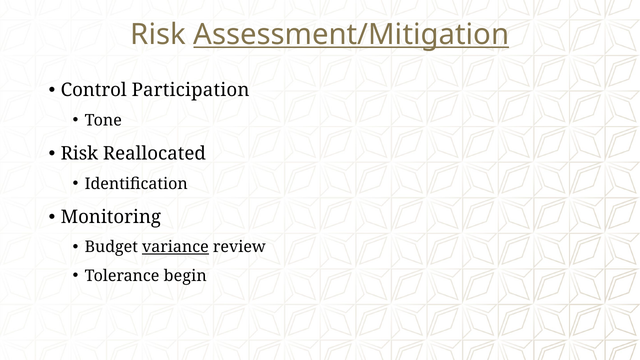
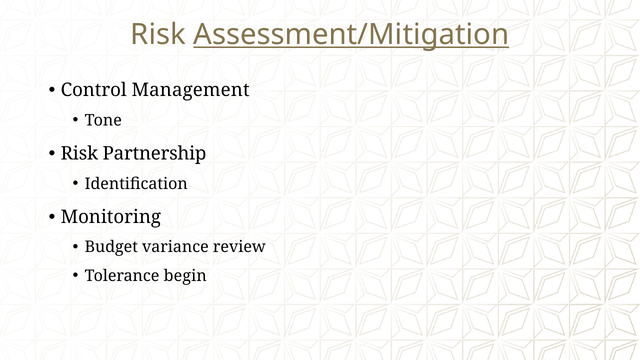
Participation: Participation -> Management (191, 90)
Reallocated: Reallocated -> Partnership (155, 154)
variance underline: present -> none (175, 247)
